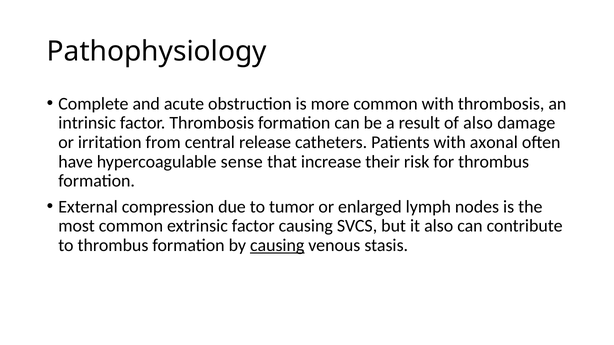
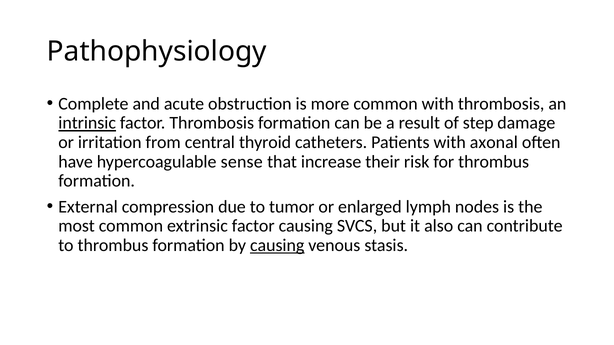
intrinsic underline: none -> present (87, 123)
of also: also -> step (478, 123)
release: release -> thyroid (265, 142)
